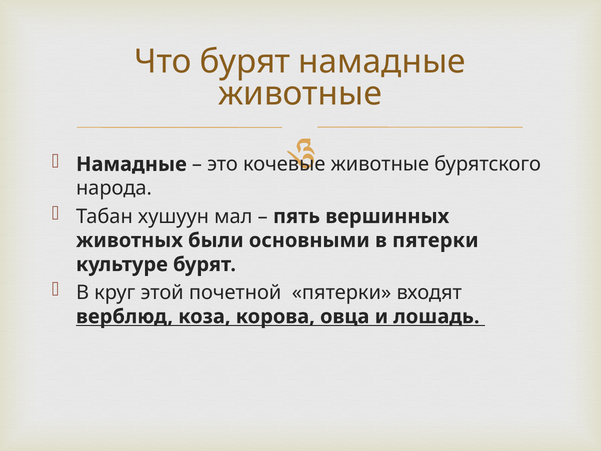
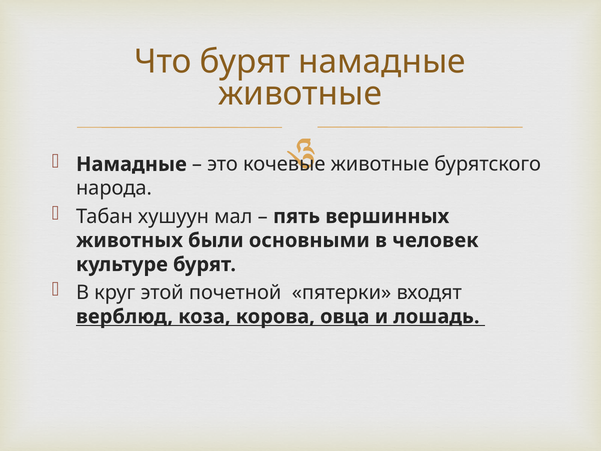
в пятерки: пятерки -> человек (435, 240)
